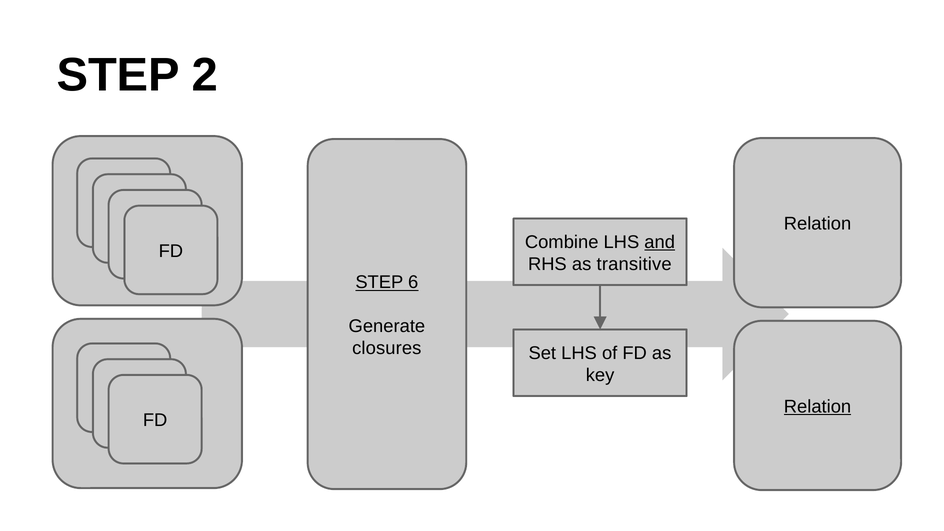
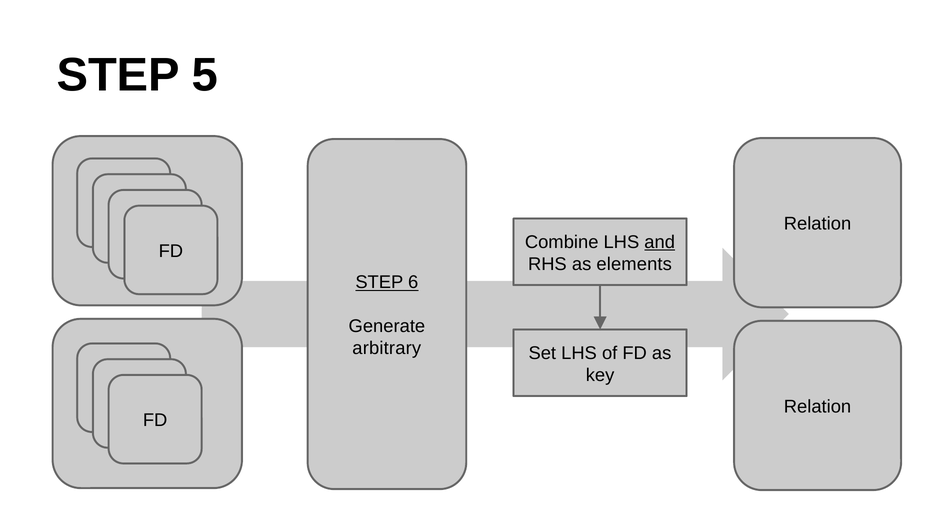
2: 2 -> 5 (205, 75)
transitive: transitive -> elements (634, 264)
closures: closures -> arbitrary (387, 348)
Relation underline: present -> none (818, 407)
